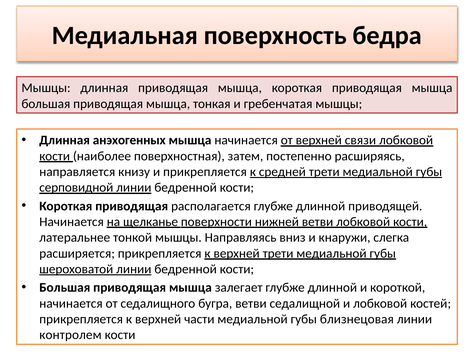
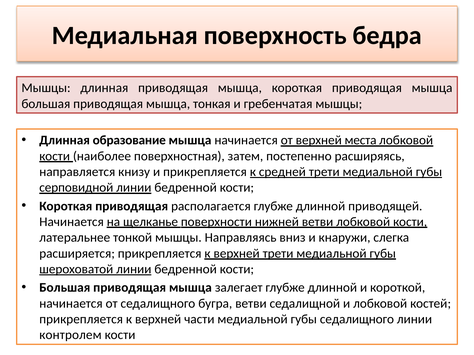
анэхогенных: анэхогенных -> образование (129, 140)
связи: связи -> места (361, 140)
губы близнецовая: близнецовая -> седалищного (357, 320)
